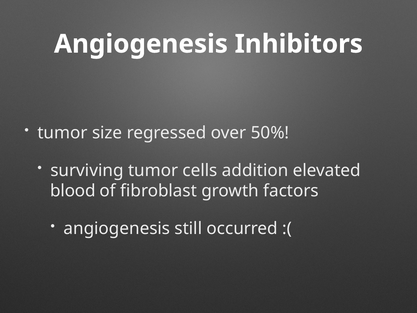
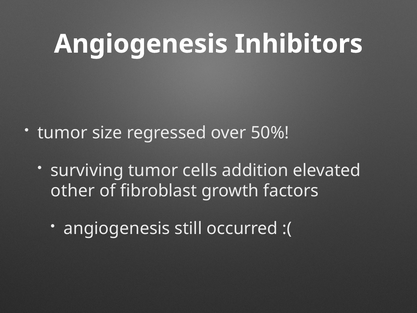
blood: blood -> other (73, 191)
